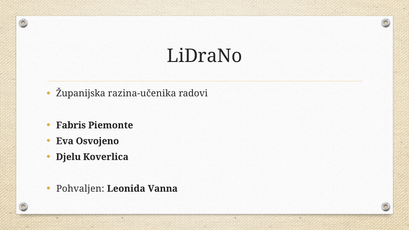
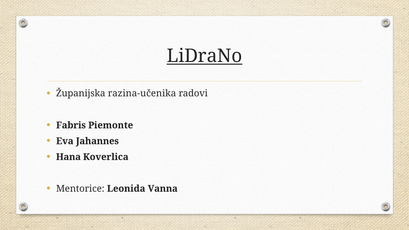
LiDraNo underline: none -> present (205, 56)
Osvojeno: Osvojeno -> Jahannes (97, 141)
Djelu: Djelu -> Hana (68, 157)
Pohvaljen: Pohvaljen -> Mentorice (80, 189)
